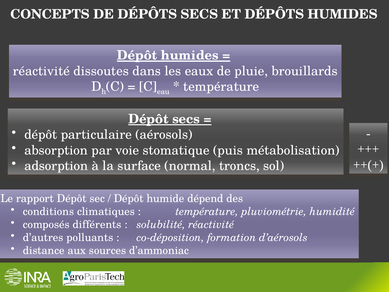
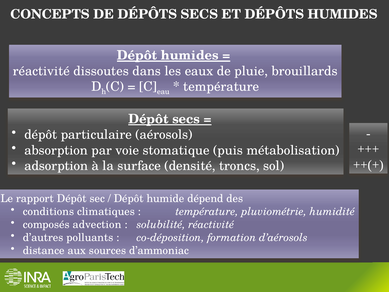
normal: normal -> densité (190, 166)
différents: différents -> advection (97, 224)
